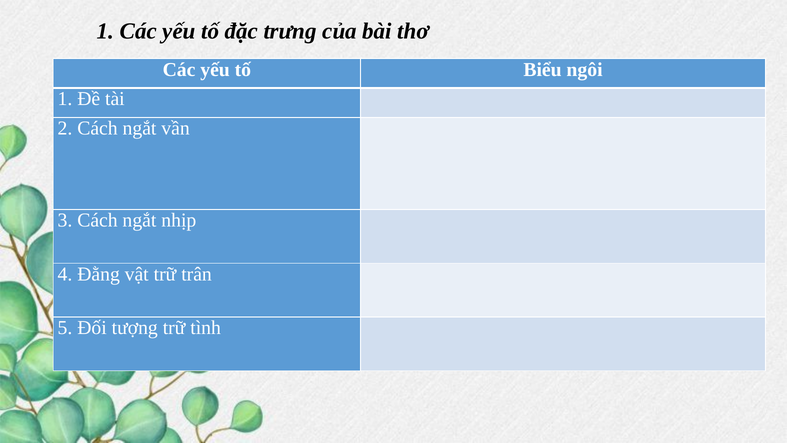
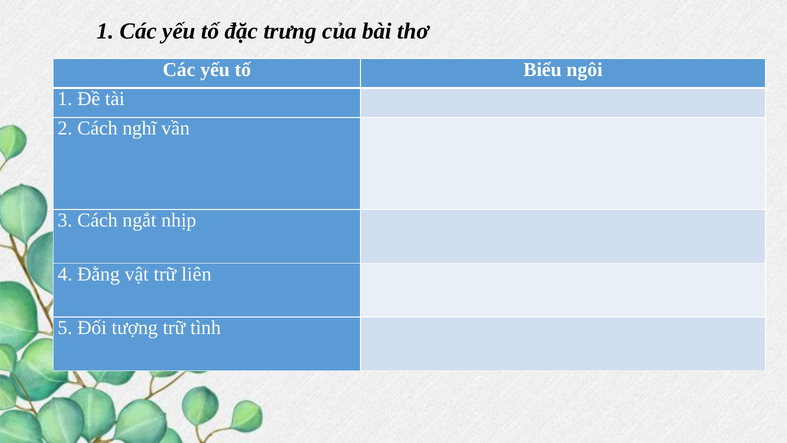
2 Cách ngắt: ngắt -> nghĩ (140, 128)
trân: trân -> liên (196, 274)
